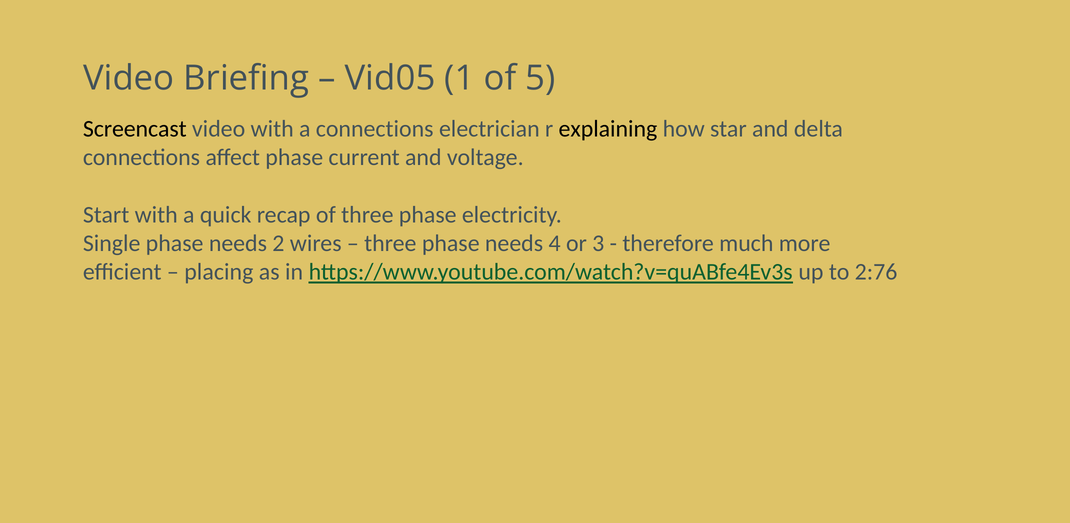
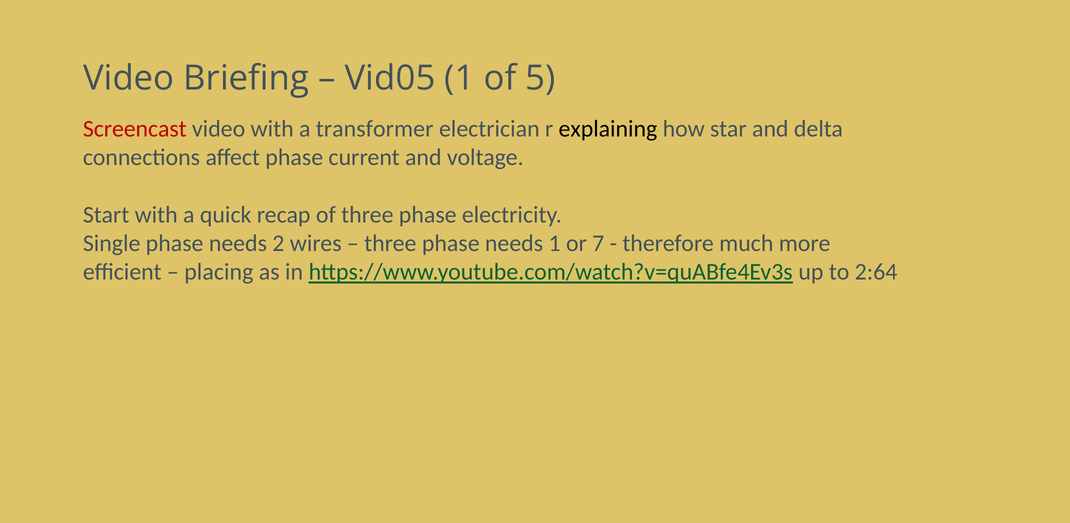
Screencast colour: black -> red (135, 129)
a connections: connections -> transformer (375, 129)
needs 4: 4 -> 1 (555, 243)
3: 3 -> 7 (598, 243)
2:76: 2:76 -> 2:64 (876, 272)
